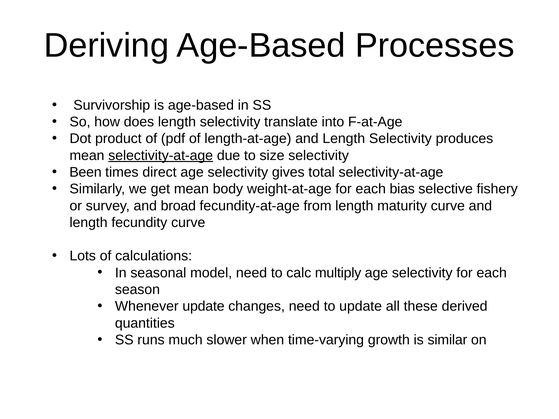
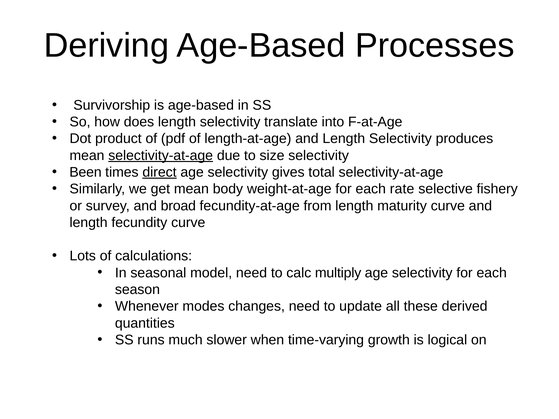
direct underline: none -> present (159, 172)
bias: bias -> rate (402, 189)
Whenever update: update -> modes (203, 306)
similar: similar -> logical (447, 340)
